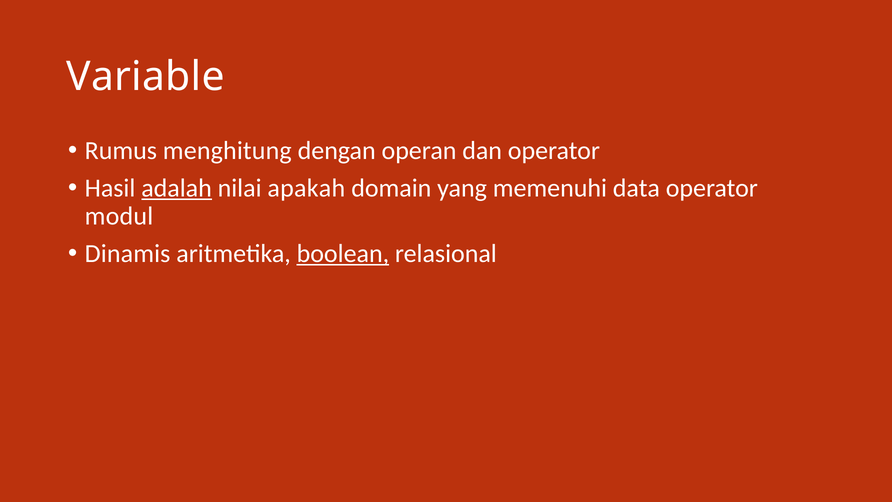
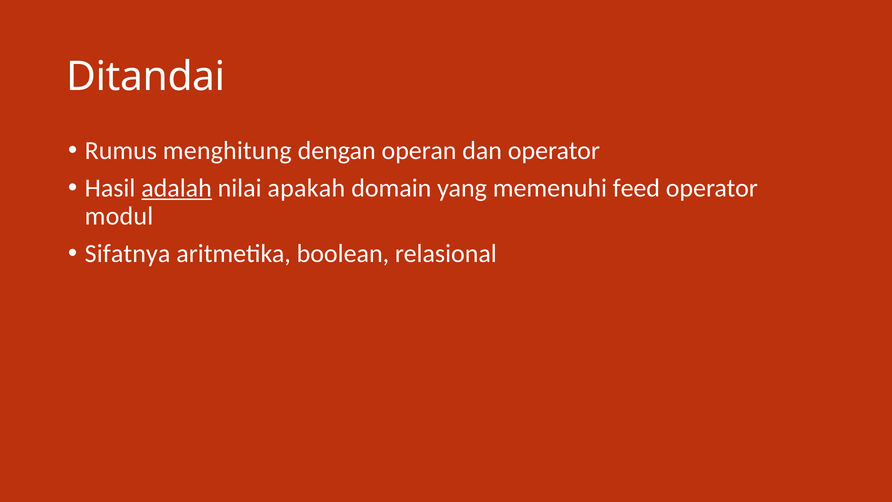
Variable: Variable -> Ditandai (146, 77)
data: data -> feed (636, 188)
Dinamis: Dinamis -> Sifatnya (128, 254)
boolean underline: present -> none (343, 254)
